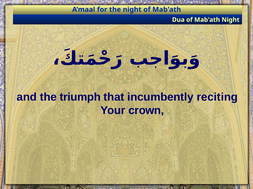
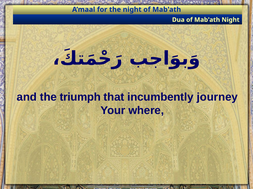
reciting: reciting -> journey (217, 97)
crown: crown -> where (146, 111)
